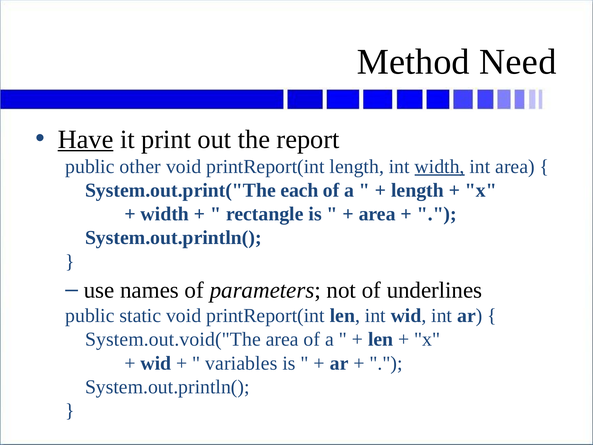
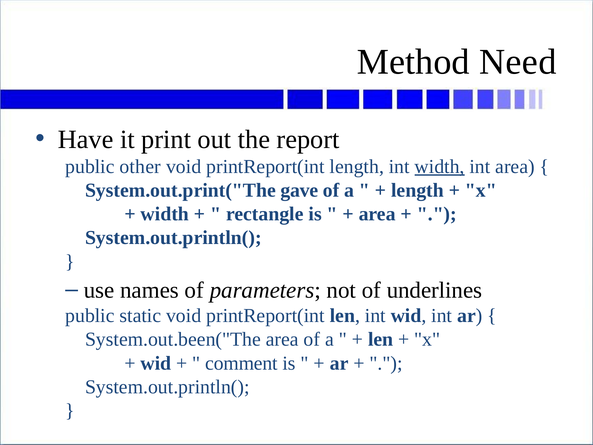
Have underline: present -> none (86, 139)
each: each -> gave (299, 190)
System.out.void("The: System.out.void("The -> System.out.been("The (173, 339)
variables: variables -> comment (242, 363)
